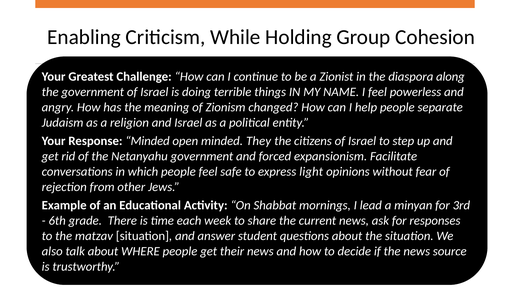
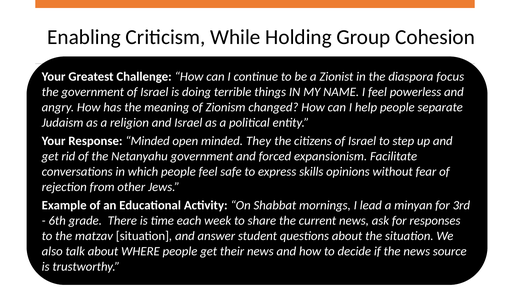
along: along -> focus (450, 77)
light: light -> skills (311, 171)
